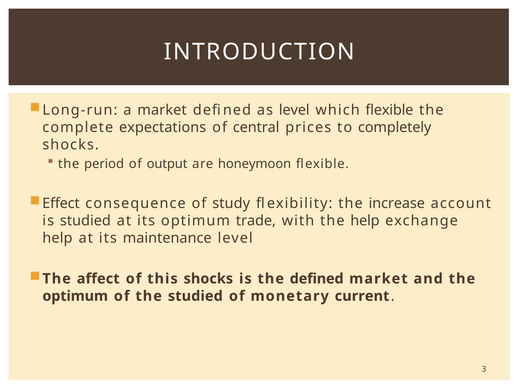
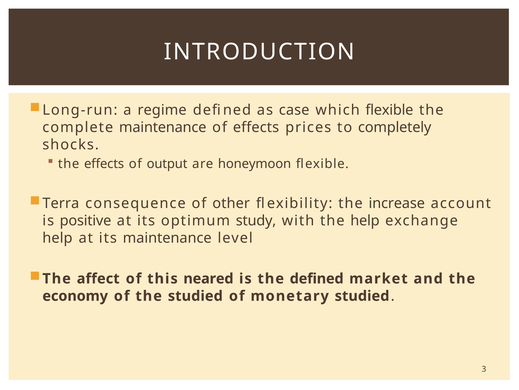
a market: market -> regime (162, 110)
as level: level -> case (294, 110)
complete expectations: expectations -> maintenance (163, 127)
of central: central -> effects (256, 127)
the period: period -> effects (104, 163)
Effect: Effect -> Terra (61, 203)
study: study -> other (231, 203)
is studied: studied -> positive (85, 220)
trade: trade -> study (256, 220)
this shocks: shocks -> neared (208, 278)
optimum: optimum -> economy (75, 295)
monetary current: current -> studied (362, 295)
